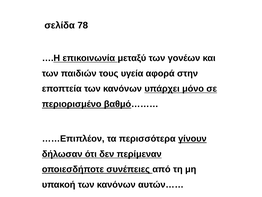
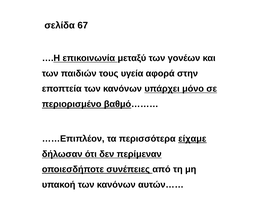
78: 78 -> 67 (83, 25)
γίνουν: γίνουν -> είχαμε (192, 138)
